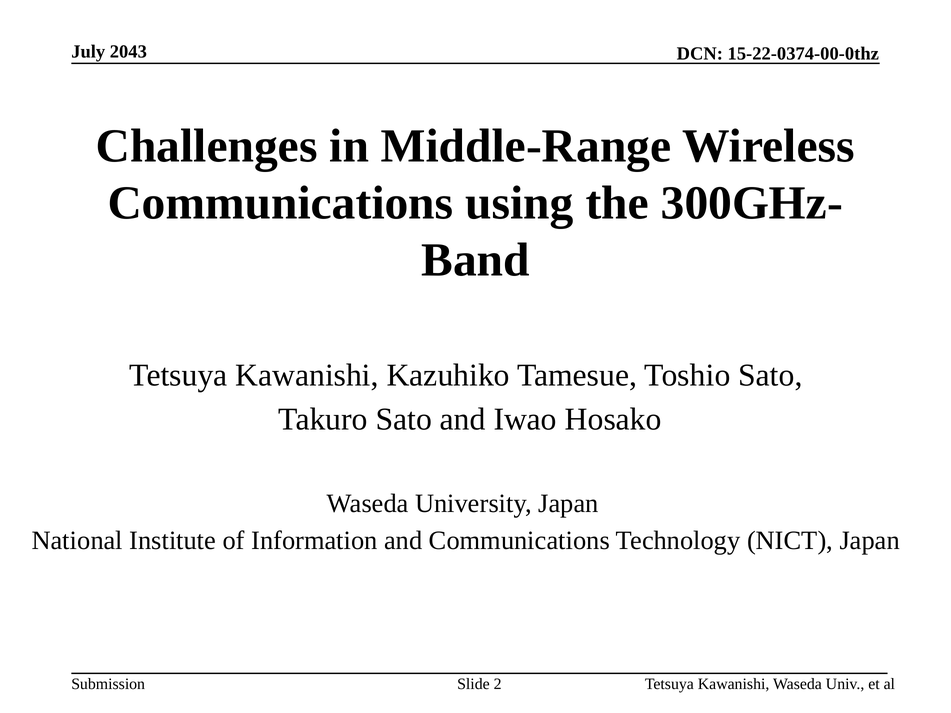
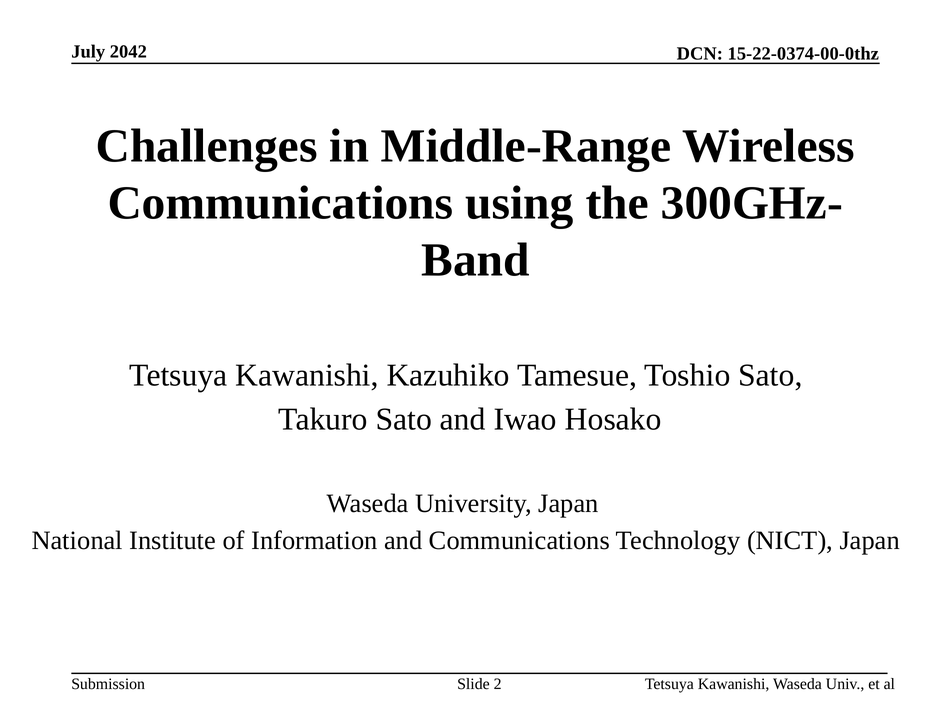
2043: 2043 -> 2042 (128, 52)
